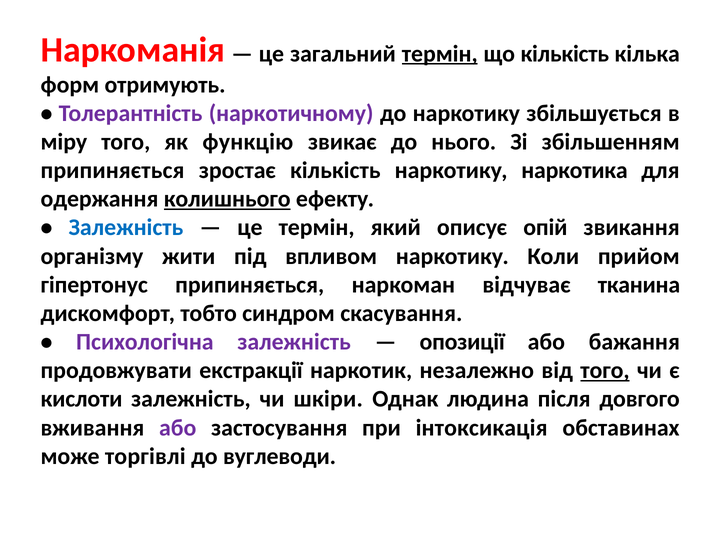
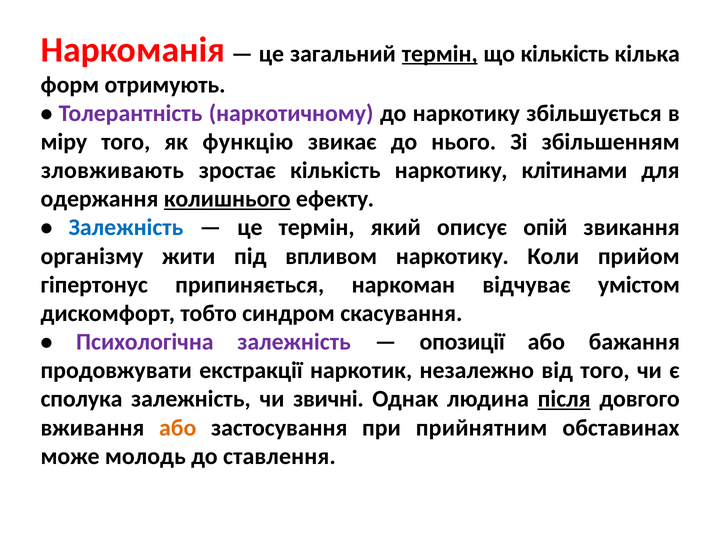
припиняється: припиняється -> зловживають (112, 171)
наркотика: наркотика -> клітинами (574, 171)
тканина: тканина -> умістом (639, 285)
того underline: present -> none (605, 371)
кислоти: кислоти -> сполука (81, 399)
шкіри: шкіри -> звичні (328, 399)
після underline: none -> present (564, 399)
або colour: purple -> orange (178, 428)
інтоксикація: інтоксикація -> прийнятним (482, 428)
торгівлі: торгівлі -> молодь (145, 457)
вуглеводи: вуглеводи -> ставлення (279, 457)
